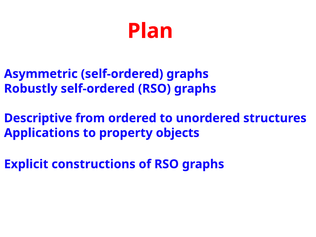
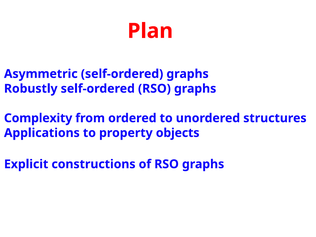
Descriptive: Descriptive -> Complexity (38, 118)
